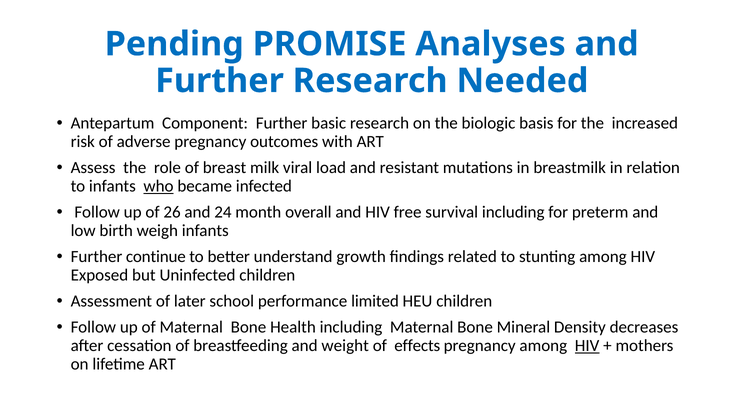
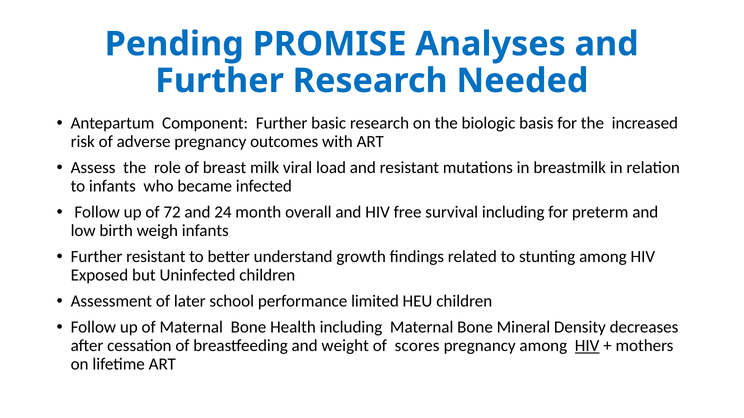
who underline: present -> none (159, 186)
26: 26 -> 72 (172, 212)
Further continue: continue -> resistant (156, 257)
effects: effects -> scores (417, 346)
